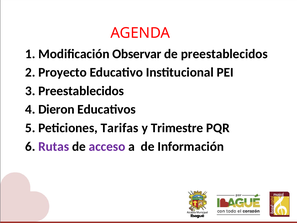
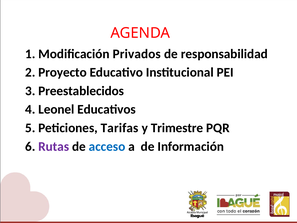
Observar: Observar -> Privados (137, 54)
de preestablecidos: preestablecidos -> responsabilidad (224, 54)
Dieron: Dieron -> Leonel (56, 109)
acceso colour: purple -> blue (107, 146)
